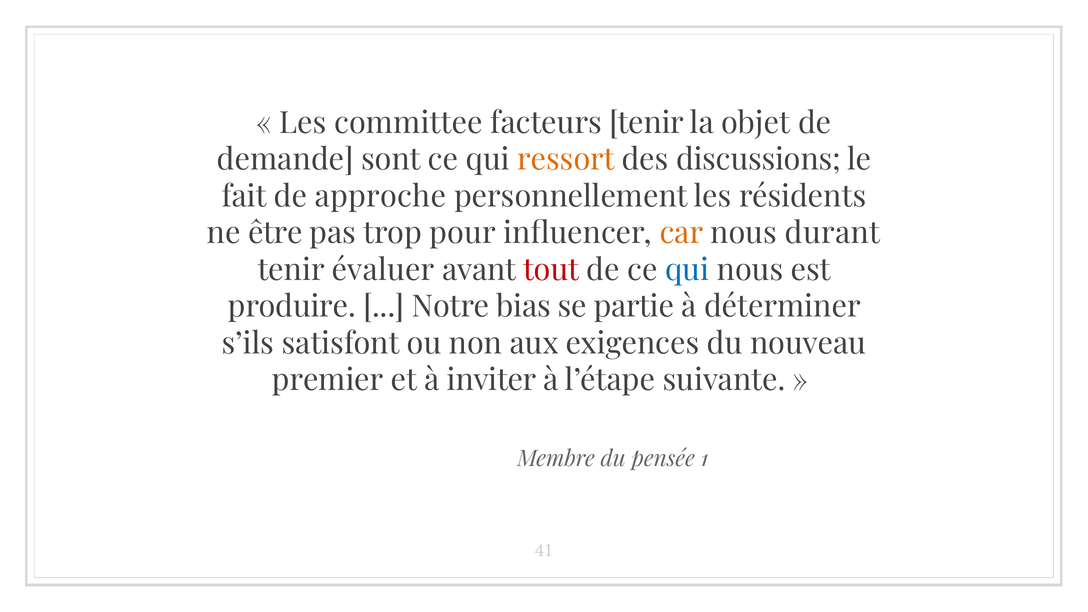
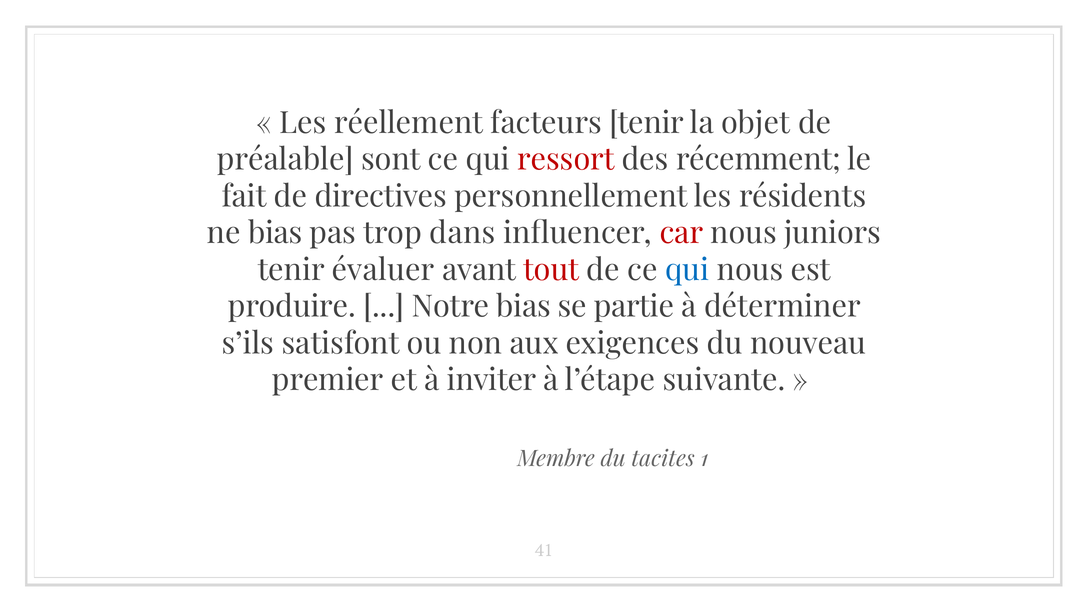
committee: committee -> réellement (409, 123)
demande: demande -> préalable (285, 160)
ressort colour: orange -> red (566, 160)
discussions: discussions -> récemment (758, 160)
approche: approche -> directives (381, 197)
ne être: être -> bias (275, 233)
pour: pour -> dans (462, 233)
car colour: orange -> red (681, 233)
durant: durant -> juniors (833, 233)
pensée: pensée -> tacites (663, 459)
